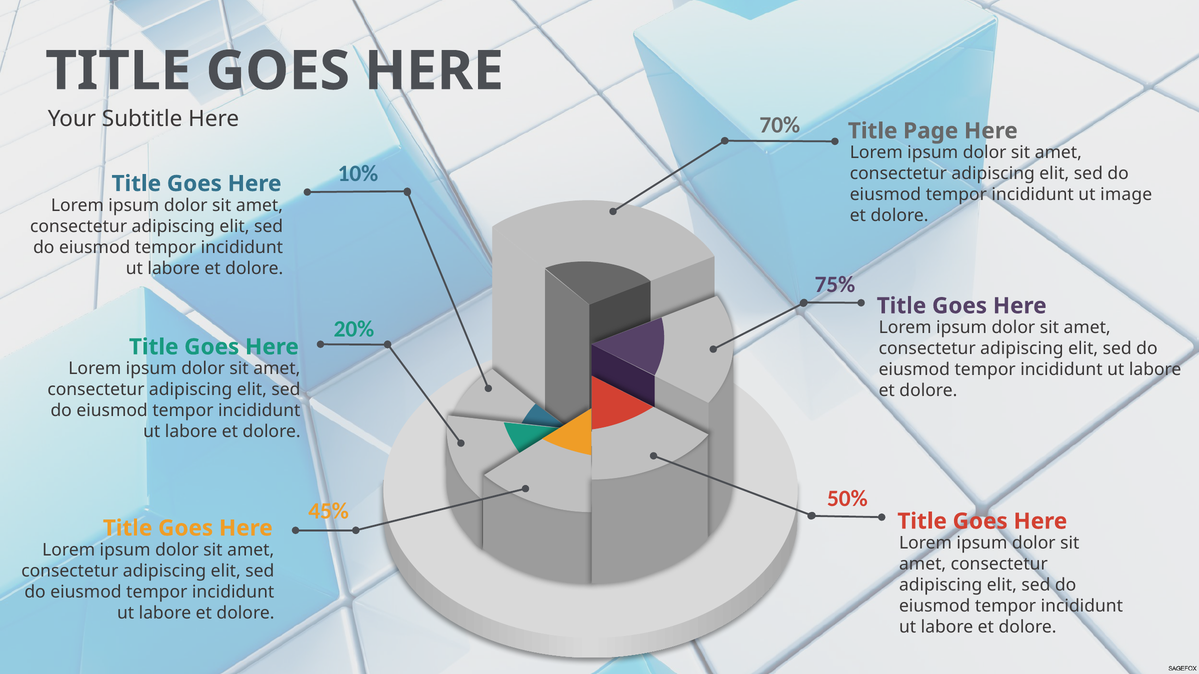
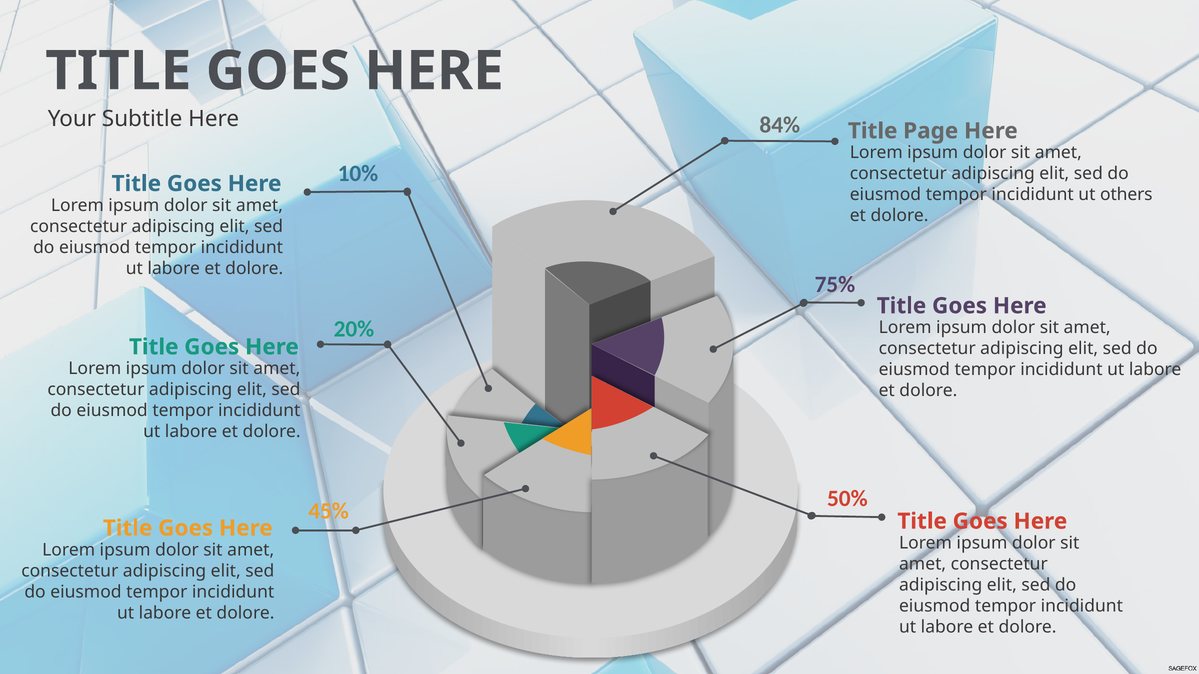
70%: 70% -> 84% (780, 125)
image: image -> others (1126, 195)
